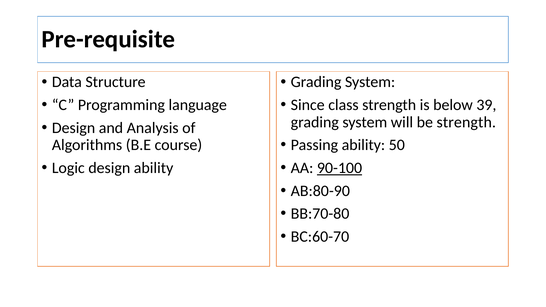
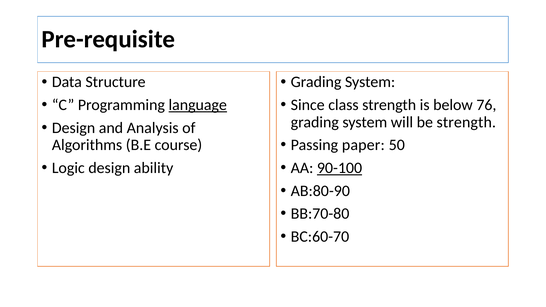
language underline: none -> present (198, 105)
39: 39 -> 76 (486, 105)
Passing ability: ability -> paper (363, 145)
